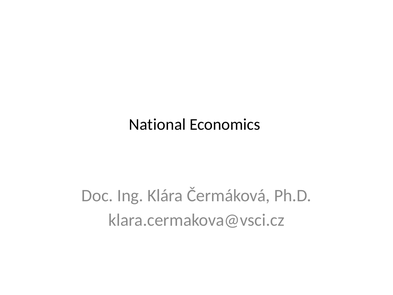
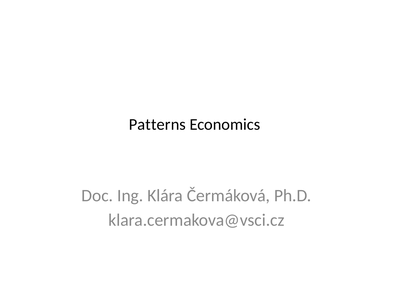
National: National -> Patterns (157, 124)
